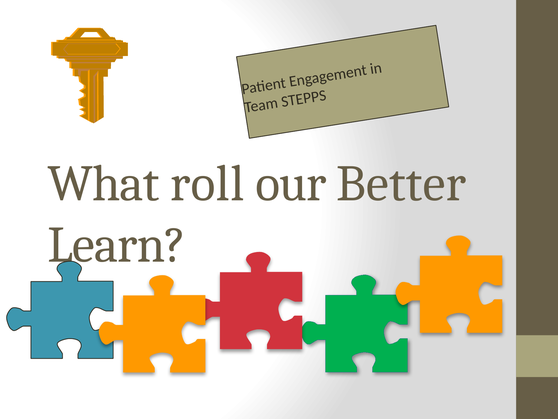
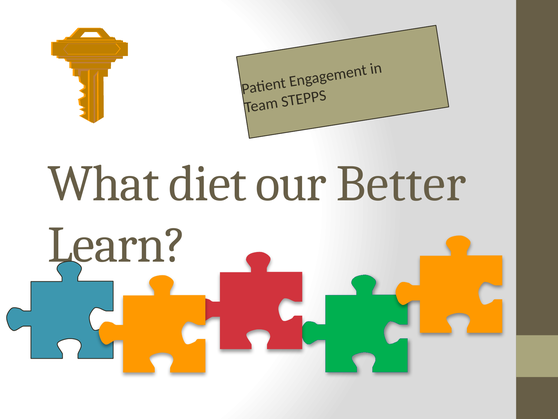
roll: roll -> diet (208, 183)
